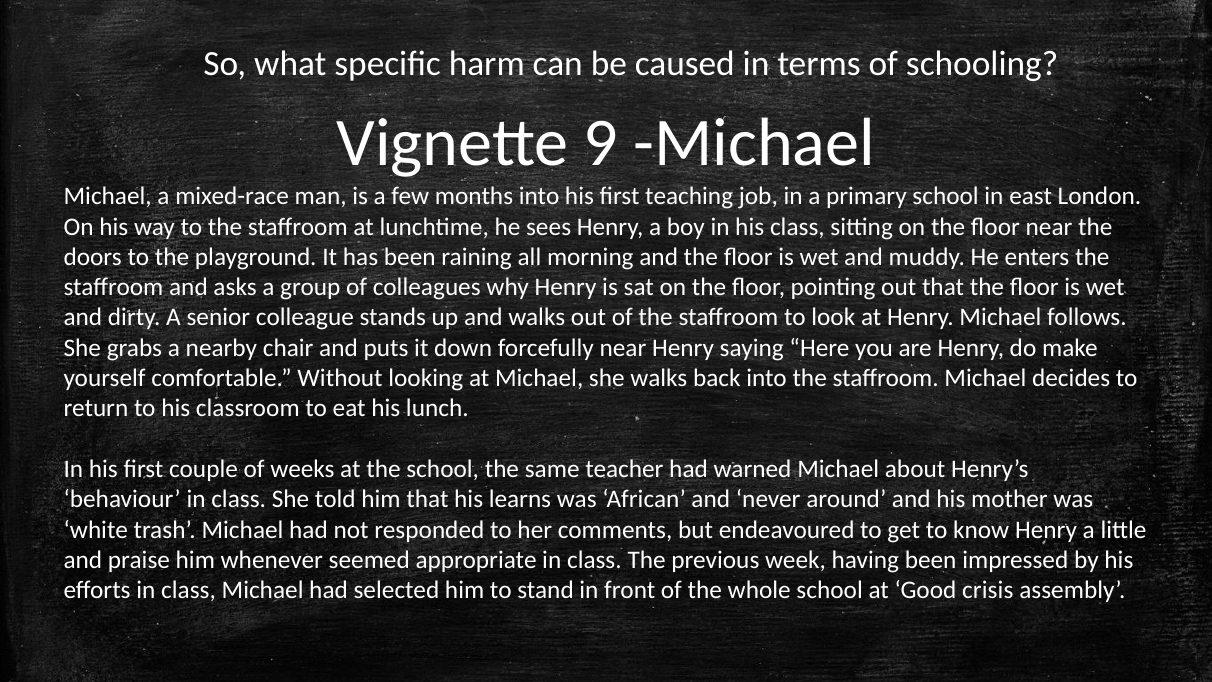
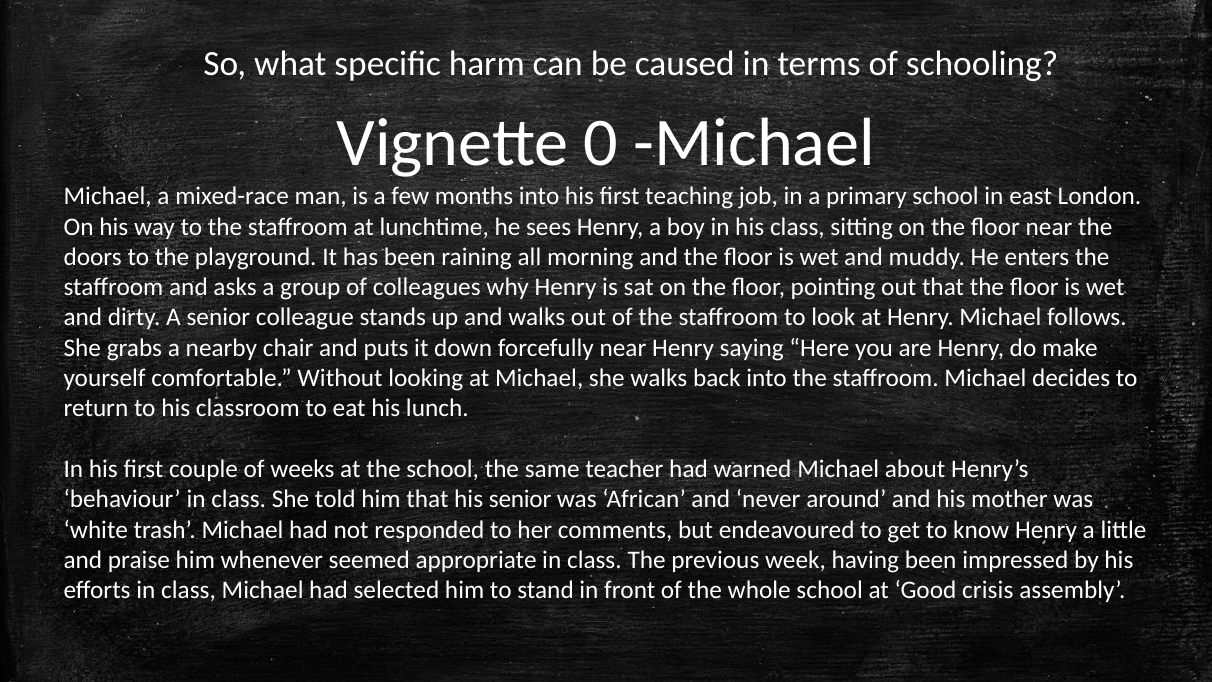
9: 9 -> 0 (601, 143)
his learns: learns -> senior (520, 500)
